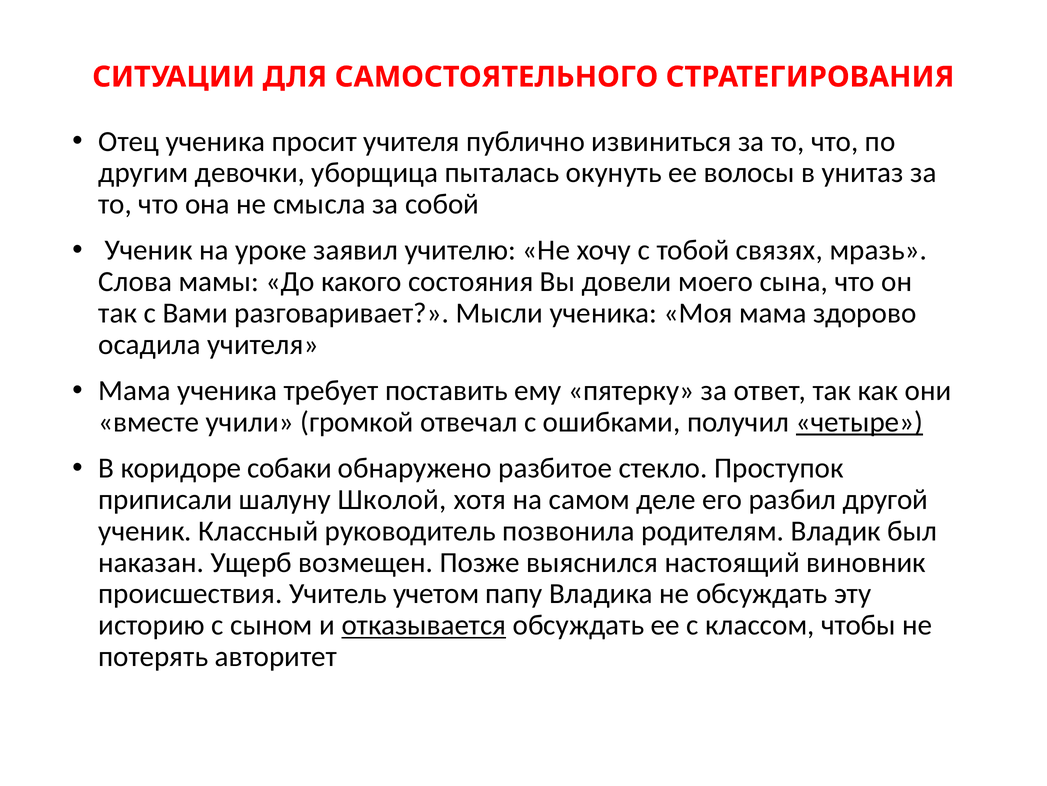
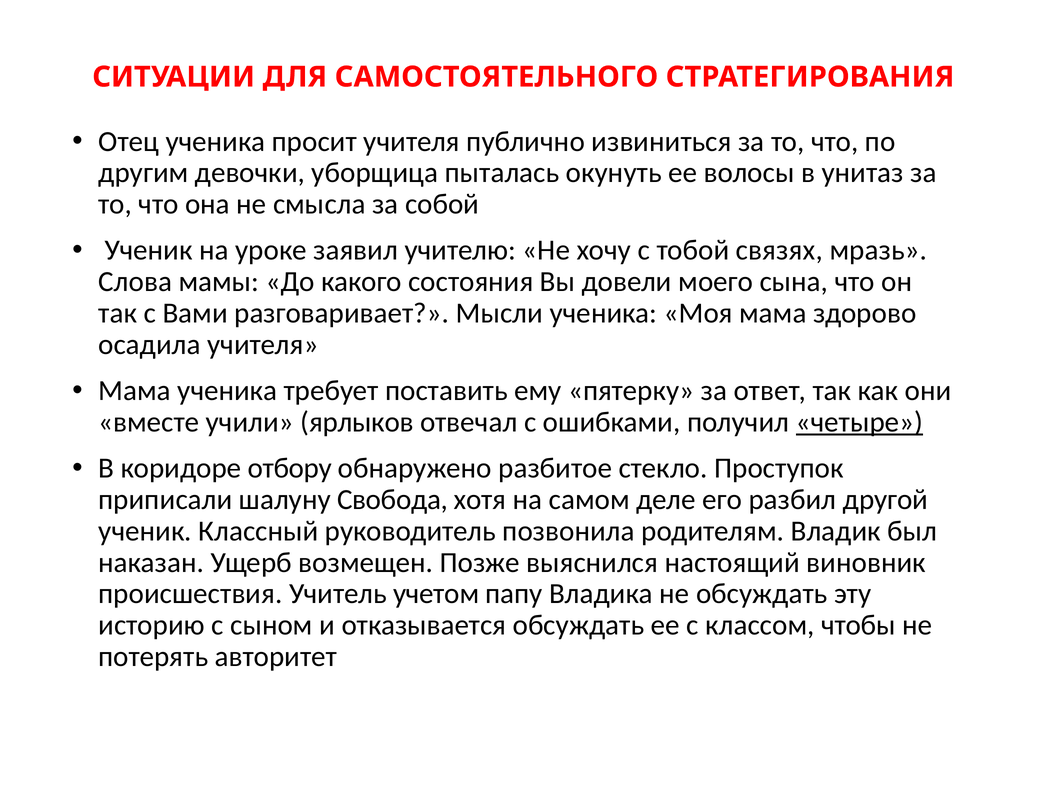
громкой: громкой -> ярлыков (357, 422)
собаки: собаки -> отбору (290, 468)
Школой: Школой -> Свобода (393, 499)
отказывается underline: present -> none (424, 625)
